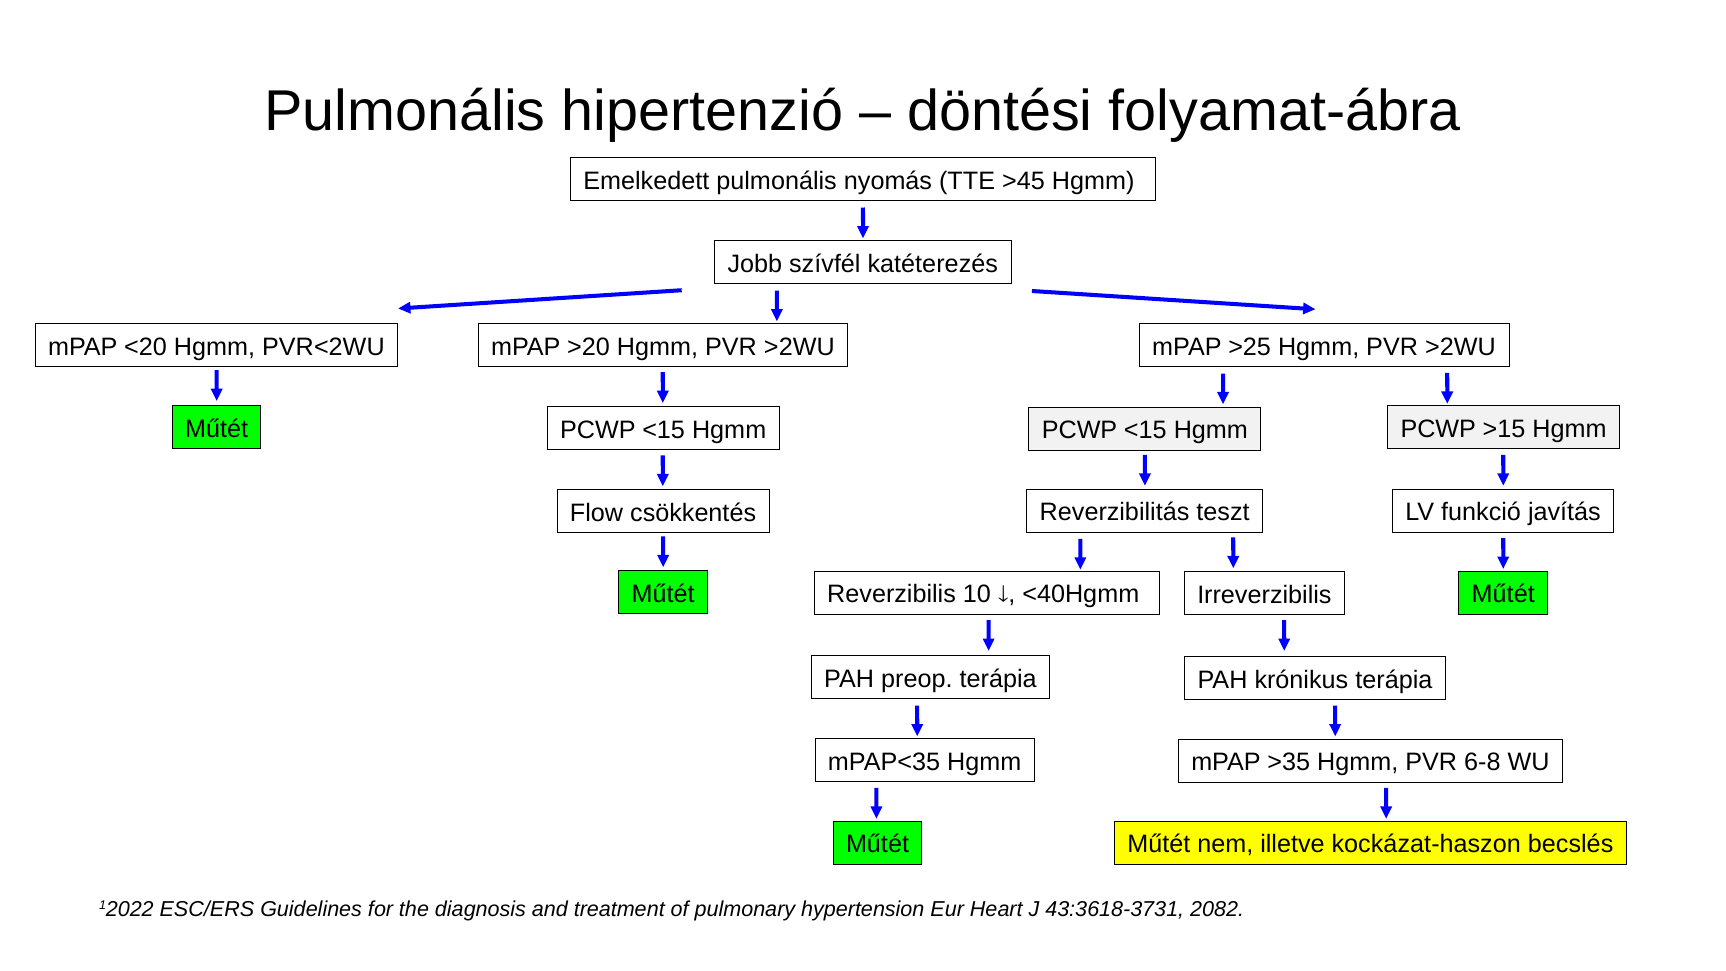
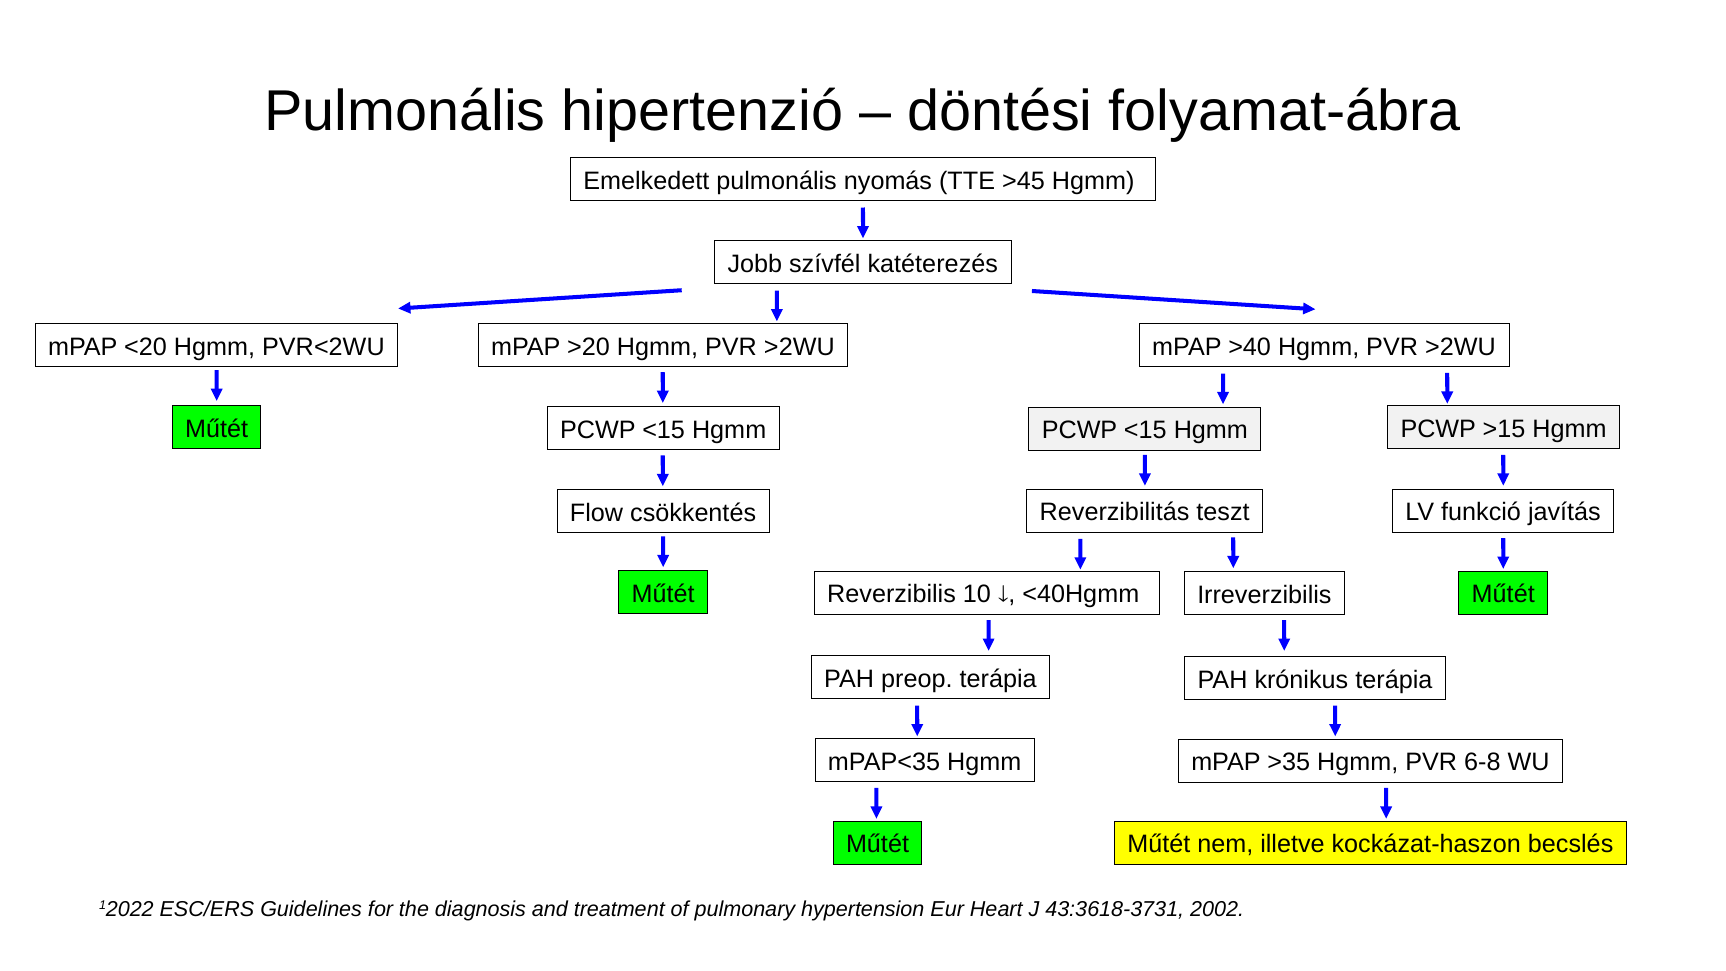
>25: >25 -> >40 (1250, 347)
2082: 2082 -> 2002 (1217, 909)
